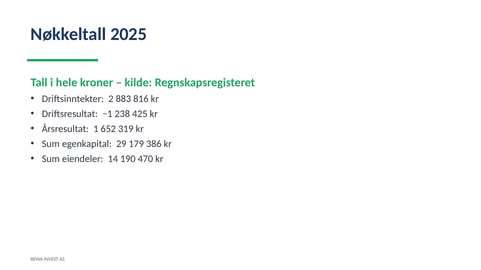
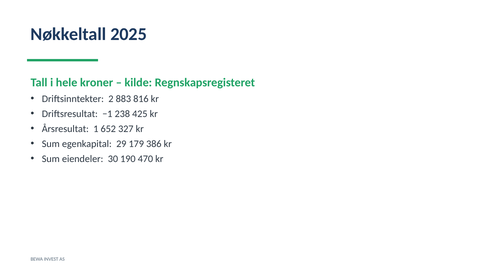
319: 319 -> 327 (126, 129)
14: 14 -> 30 (113, 159)
